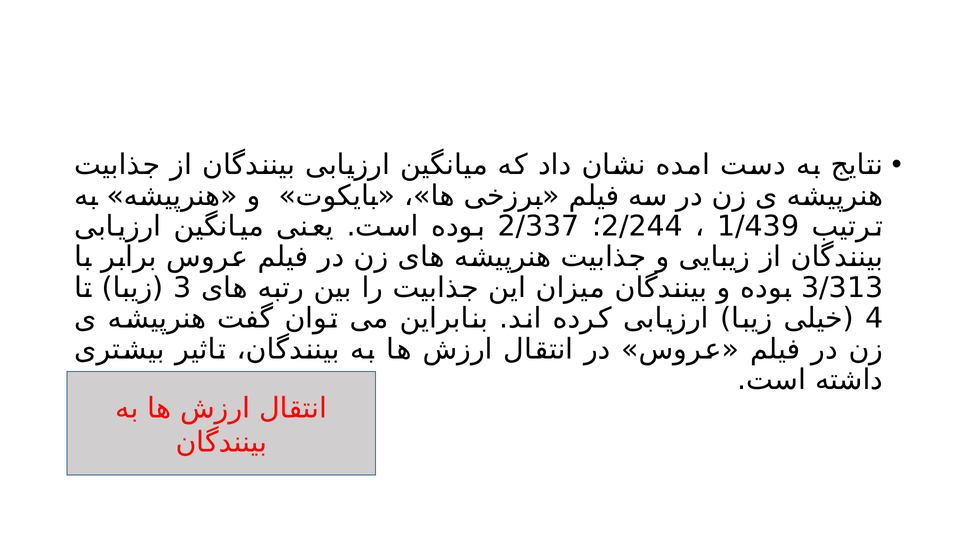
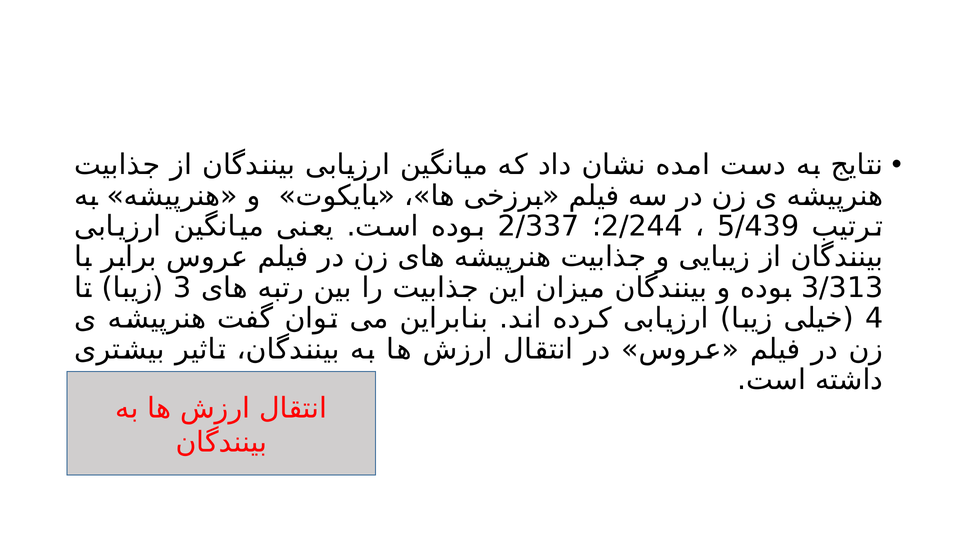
1/439: 1/439 -> 5/439 (758, 226)
